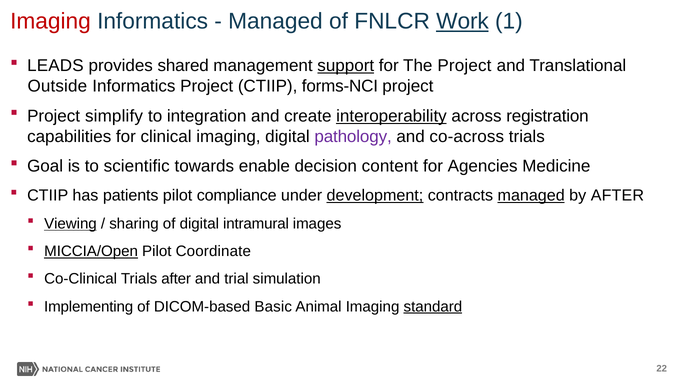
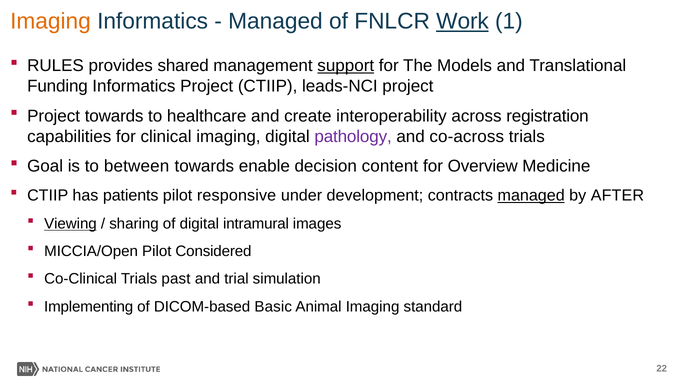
Imaging colour: red -> orange (50, 21)
LEADS: LEADS -> RULES (55, 66)
The Project: Project -> Models (465, 66)
Outside: Outside -> Funding (57, 86)
forms-NCI: forms-NCI -> leads-NCI (340, 86)
Project simplify: simplify -> towards (114, 116)
integration: integration -> healthcare (207, 116)
interoperability underline: present -> none (391, 116)
scientific: scientific -> between (137, 166)
Agencies: Agencies -> Overview (483, 166)
compliance: compliance -> responsive (237, 196)
development underline: present -> none (375, 196)
MICCIA/Open underline: present -> none (91, 251)
Coordinate: Coordinate -> Considered (213, 251)
Trials after: after -> past (176, 279)
standard underline: present -> none (433, 307)
